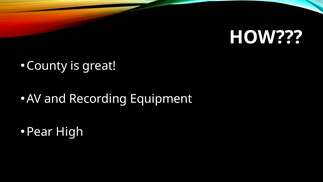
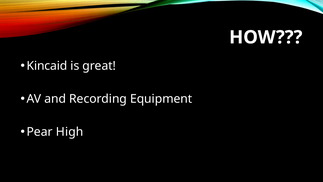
County: County -> Kincaid (47, 66)
